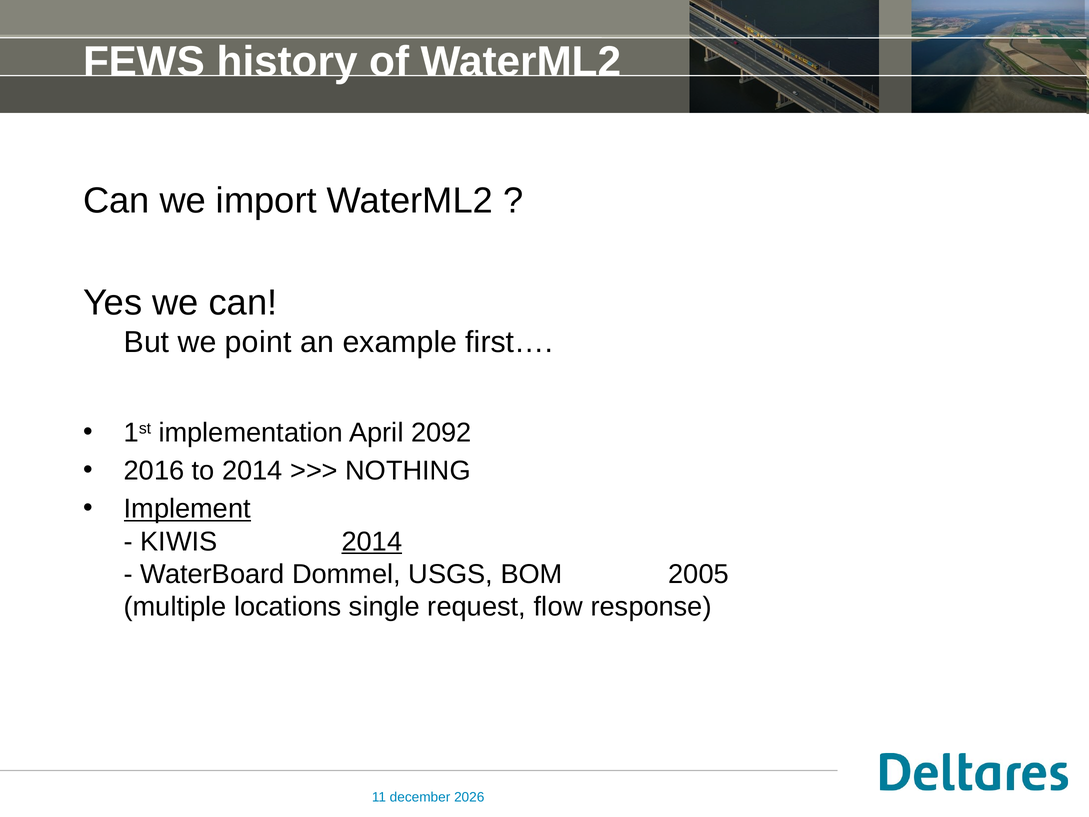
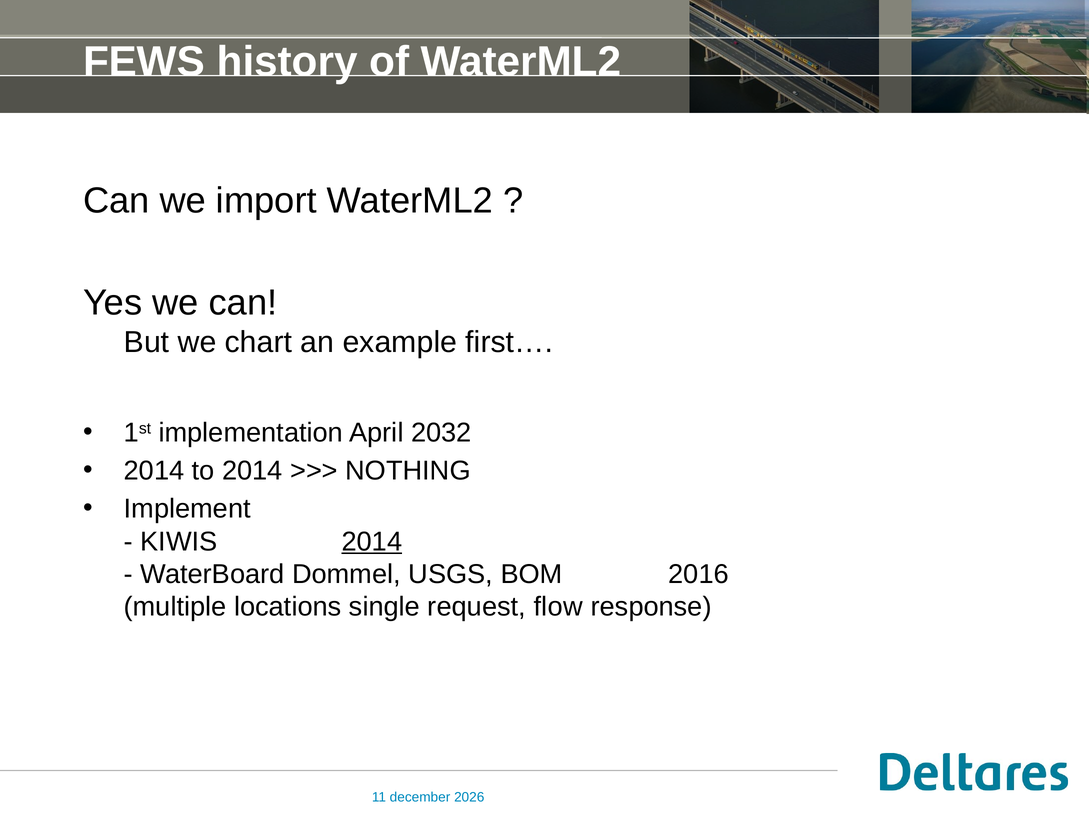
point: point -> chart (258, 342)
2092: 2092 -> 2032 (441, 433)
2016: 2016 -> 2014 (154, 471)
Implement underline: present -> none (187, 509)
2005: 2005 -> 2016 (699, 574)
